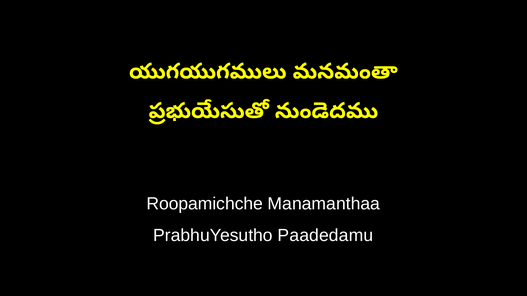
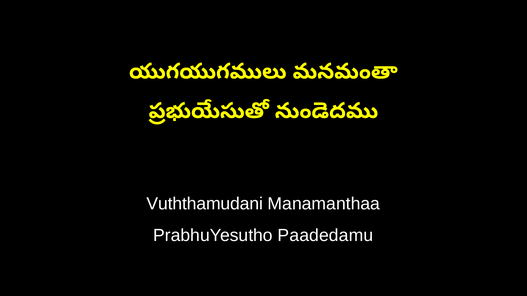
Roopamichche: Roopamichche -> Vuththamudani (205, 204)
